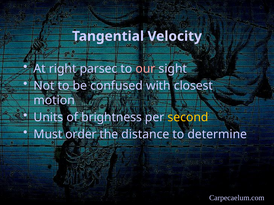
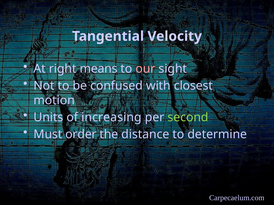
parsec: parsec -> means (99, 69)
brightness: brightness -> increasing (111, 118)
second colour: yellow -> light green (188, 118)
